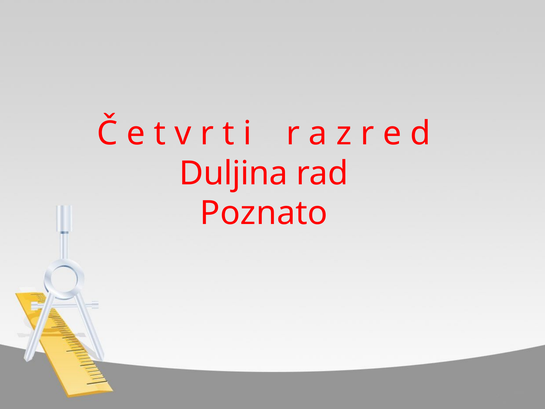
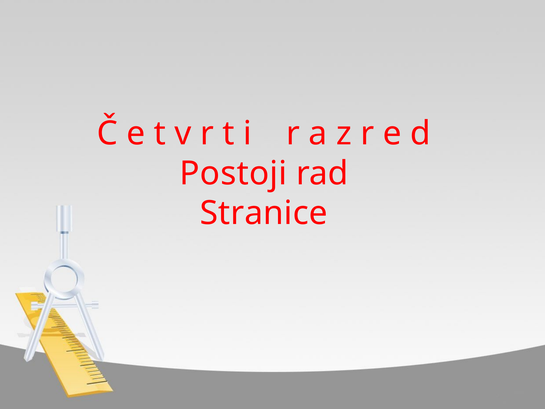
Duljina: Duljina -> Postoji (233, 173)
Poznato: Poznato -> Stranice (264, 213)
